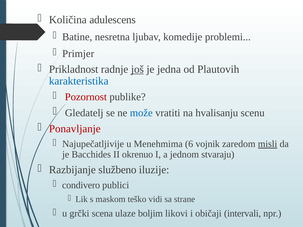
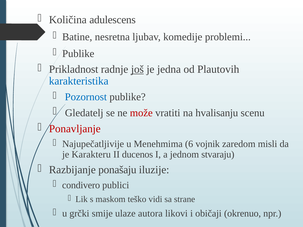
Primjer: Primjer -> Publike (78, 54)
Pozornost colour: red -> blue (86, 97)
može colour: blue -> red (141, 113)
misli underline: present -> none (268, 144)
Bacchides: Bacchides -> Karakteru (91, 155)
okrenuo: okrenuo -> ducenos (138, 155)
službeno: službeno -> ponašaju (117, 170)
scena: scena -> smije (102, 214)
boljim: boljim -> autora (150, 214)
intervali: intervali -> okrenuo (243, 214)
